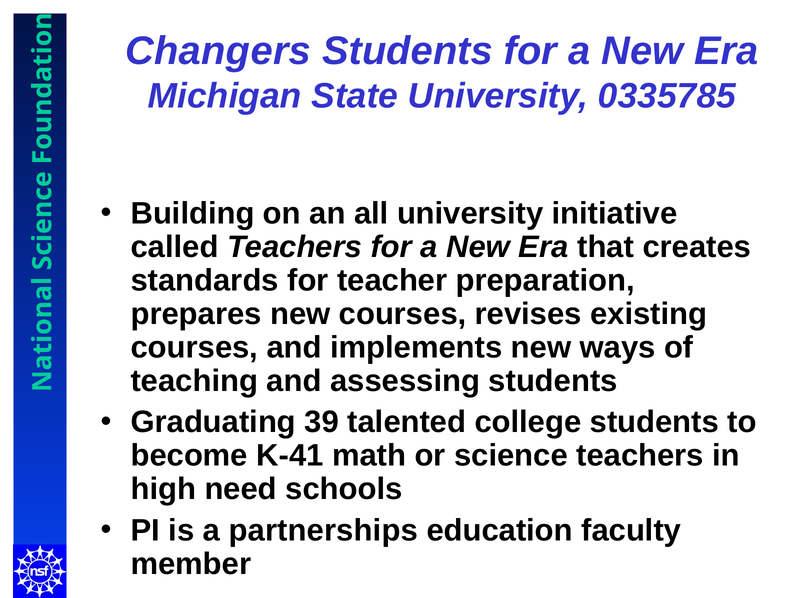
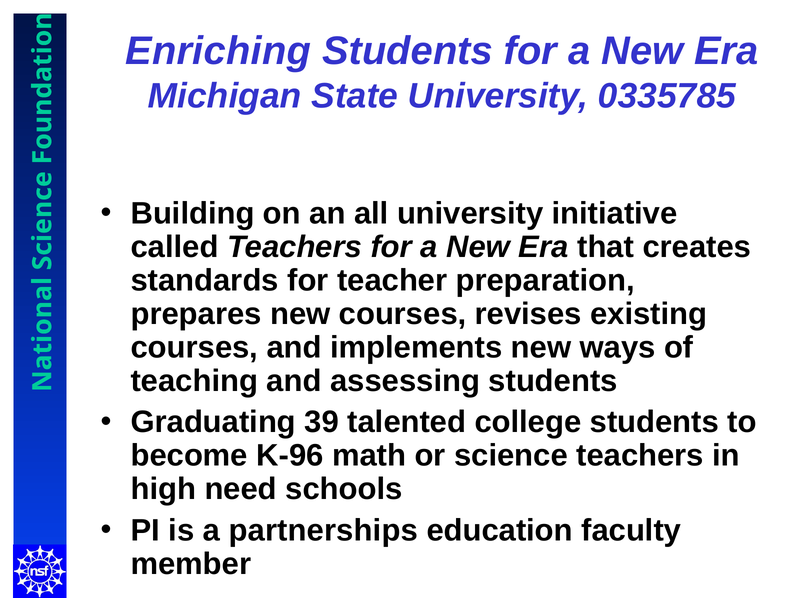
Changers: Changers -> Enriching (218, 51)
K-41: K-41 -> K-96 (290, 456)
